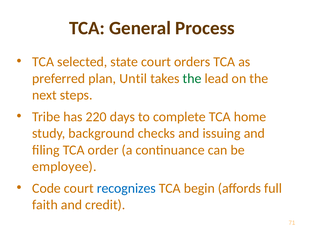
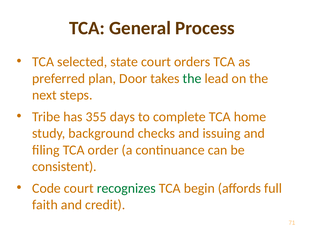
Until: Until -> Door (133, 79)
220: 220 -> 355 (96, 117)
employee: employee -> consistent (64, 167)
recognizes colour: blue -> green (126, 189)
